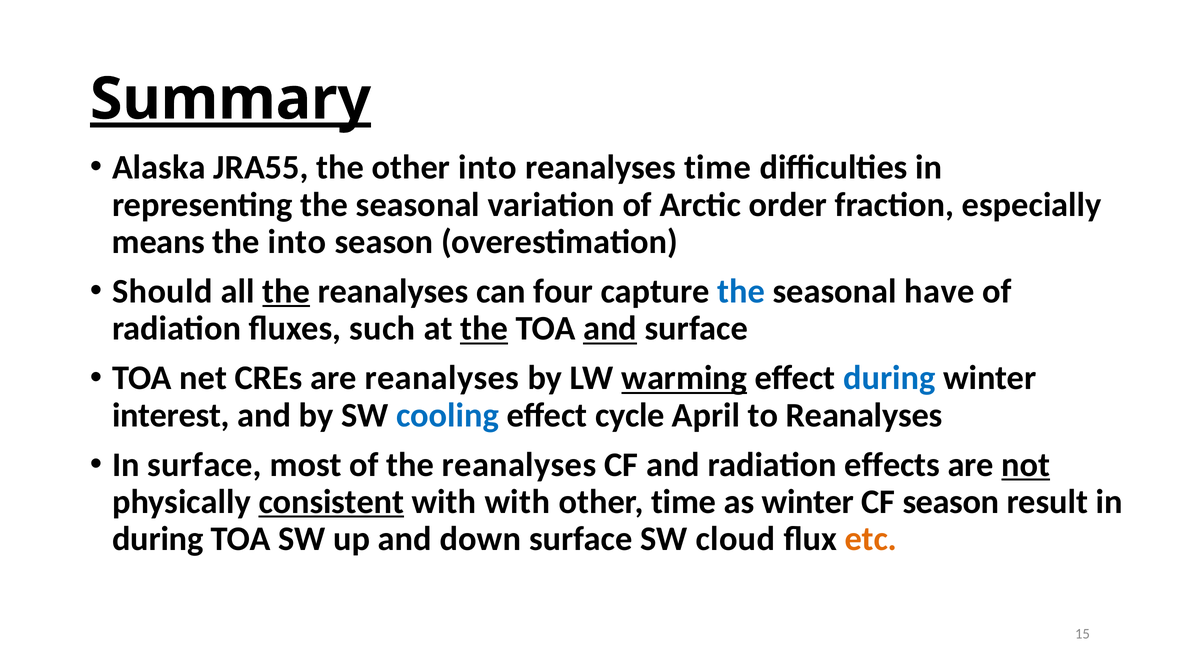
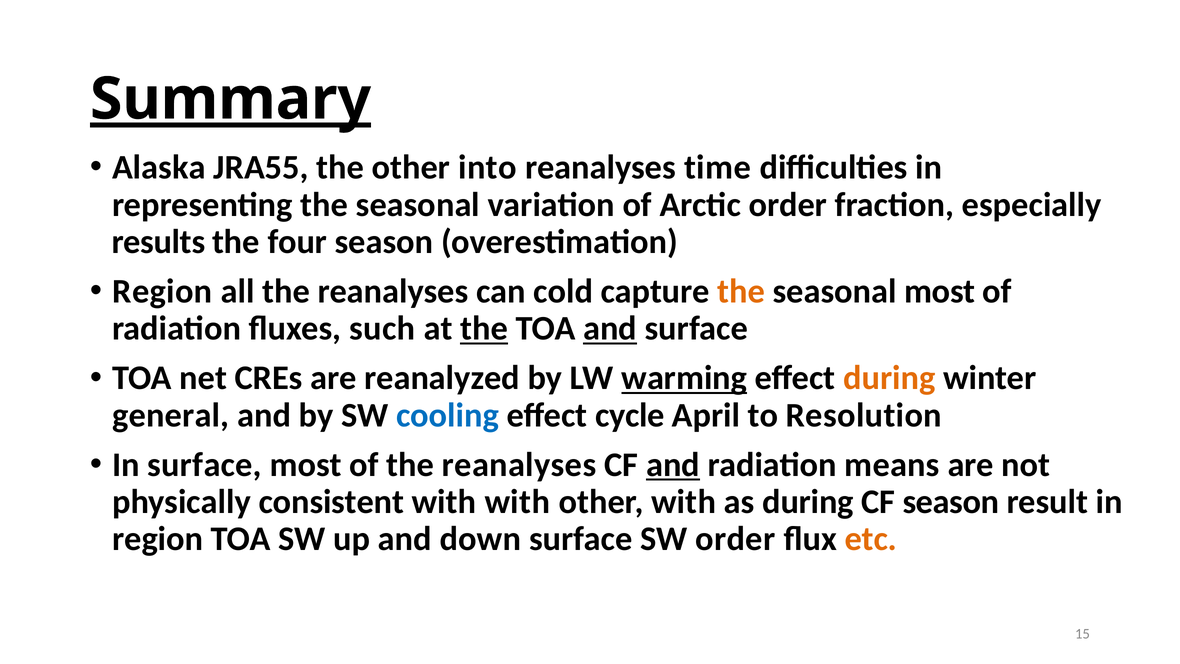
means: means -> results (158, 242)
the into: into -> four (297, 242)
Should: Should -> Region (162, 291)
the underline: present -> none (286, 291)
four: four -> cold (563, 291)
the colour: blue -> orange (741, 291)
seasonal have: have -> most (940, 291)
are reanalyses: reanalyses -> reanalyzed (442, 378)
during colour: blue -> orange (889, 378)
interest: interest -> general (171, 415)
to Reanalyses: Reanalyses -> Resolution (864, 415)
and underline: none -> present (673, 465)
effects: effects -> means (892, 465)
not underline: present -> none (1026, 465)
consistent underline: present -> none (331, 502)
other time: time -> with (684, 502)
as winter: winter -> during (808, 502)
during: during -> region (158, 539)
SW cloud: cloud -> order (735, 539)
